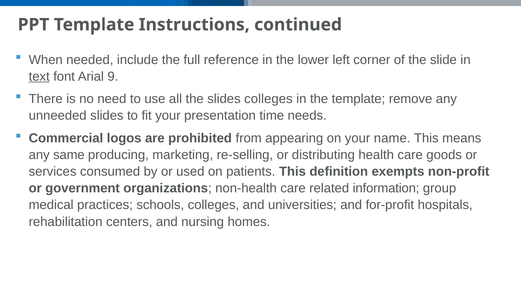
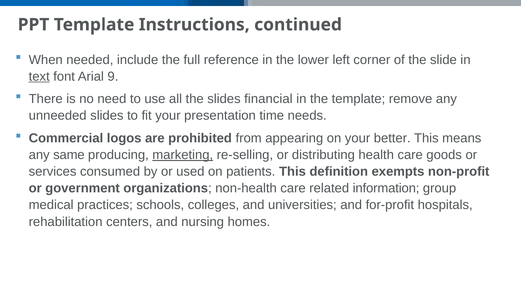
slides colleges: colleges -> financial (268, 99)
name: name -> better (392, 138)
marketing underline: none -> present (183, 155)
